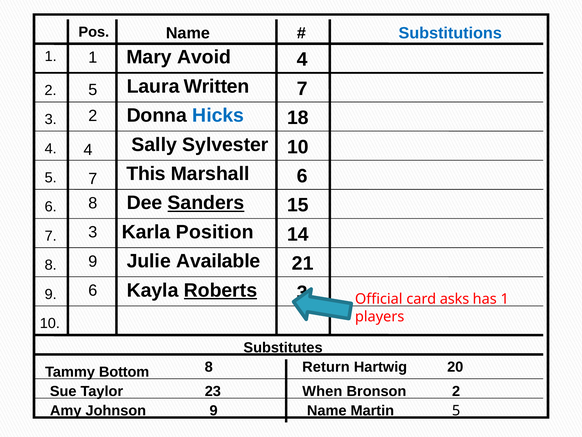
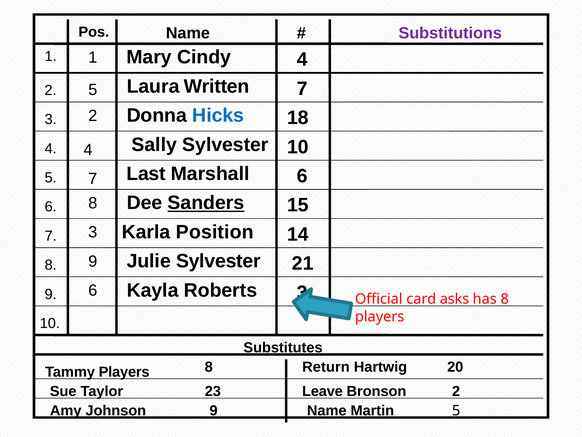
Substitutions colour: blue -> purple (450, 33)
Avoid: Avoid -> Cindy (204, 57)
This: This -> Last (146, 174)
Julie Available: Available -> Sylvester (218, 261)
Roberts underline: present -> none (221, 290)
has 1: 1 -> 8 (505, 299)
Tammy Bottom: Bottom -> Players (124, 371)
When: When -> Leave (322, 391)
